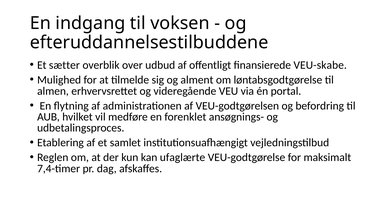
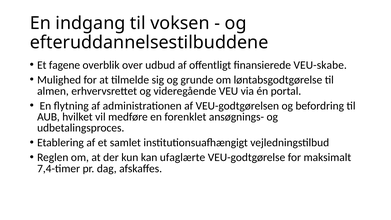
sætter: sætter -> fagene (64, 65)
alment: alment -> grunde (197, 80)
